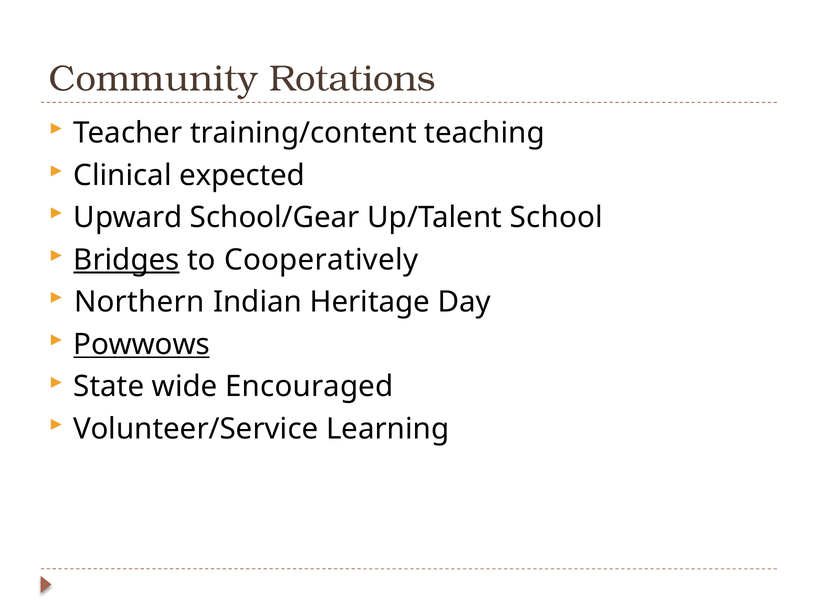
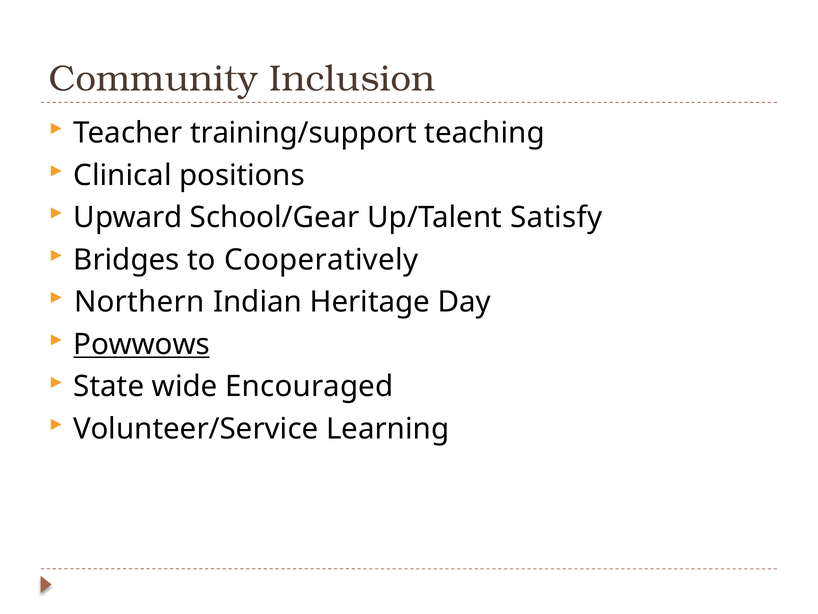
Rotations: Rotations -> Inclusion (352, 79)
training/content: training/content -> training/support (303, 133)
expected: expected -> positions (242, 175)
School: School -> Satisfy (556, 217)
Bridges underline: present -> none (127, 260)
